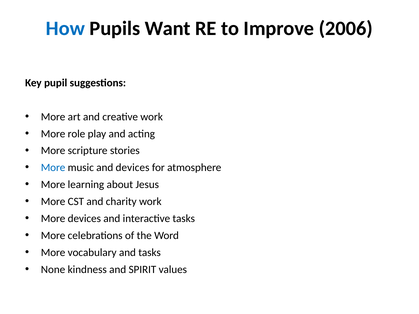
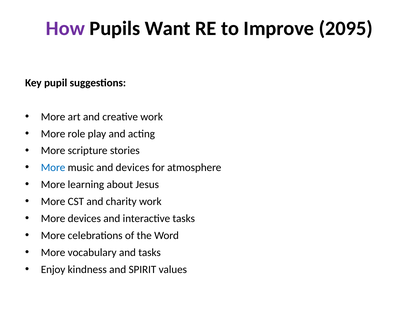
How colour: blue -> purple (65, 28)
2006: 2006 -> 2095 (346, 28)
None: None -> Enjoy (53, 270)
